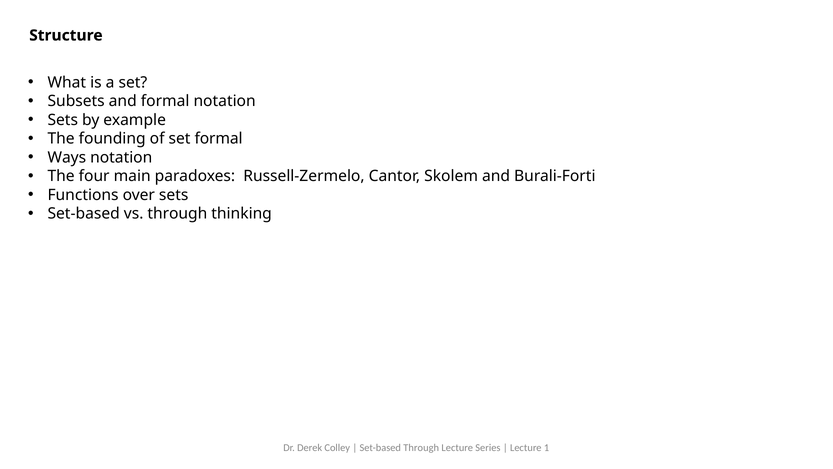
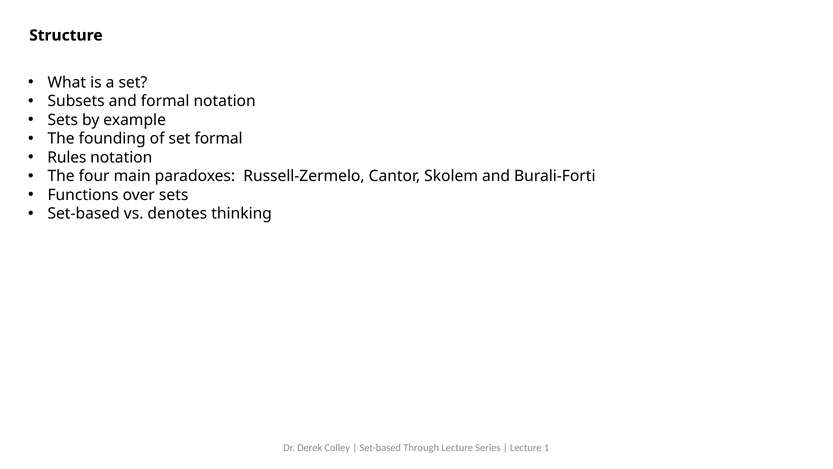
Ways: Ways -> Rules (67, 157)
vs through: through -> denotes (177, 214)
